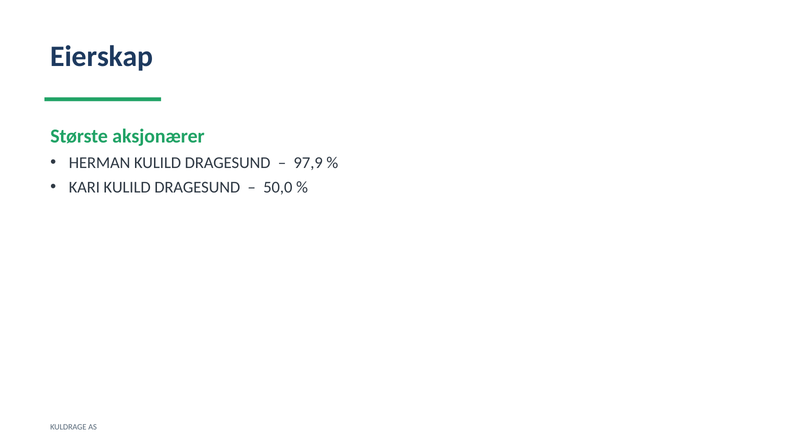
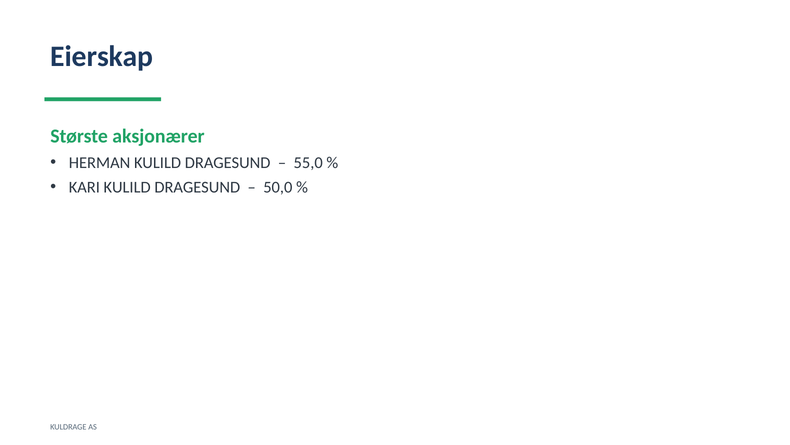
97,9: 97,9 -> 55,0 (308, 162)
